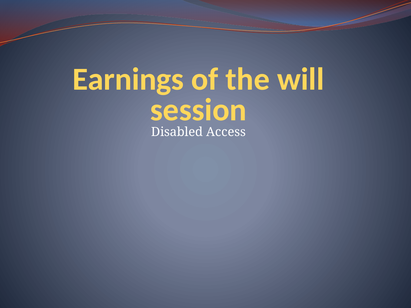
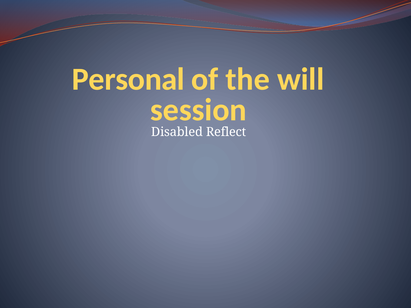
Earnings: Earnings -> Personal (128, 79)
Access: Access -> Reflect (226, 132)
